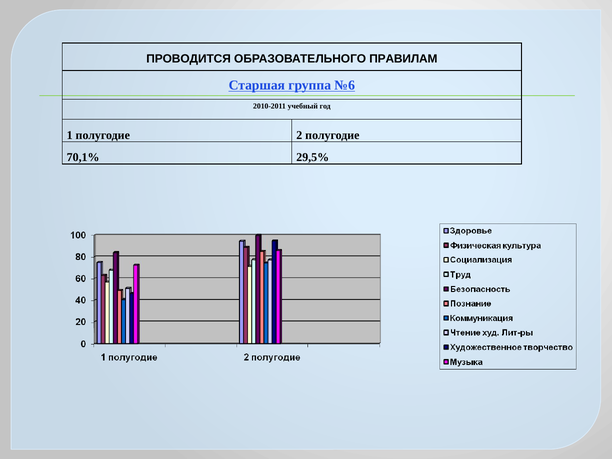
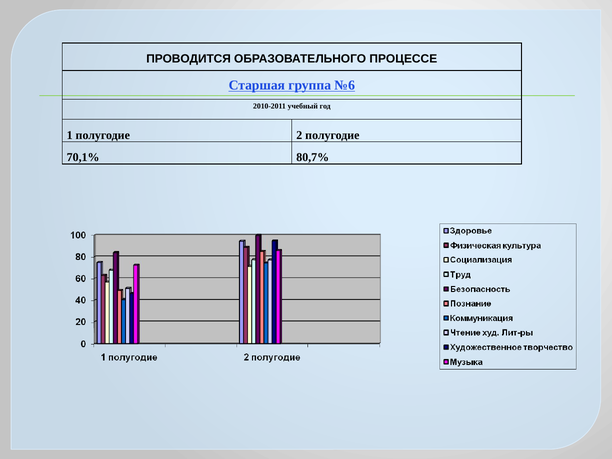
ПРАВИЛАМ: ПРАВИЛАМ -> ПРОЦЕССЕ (403, 59)
29,5%: 29,5% -> 80,7% (313, 158)
